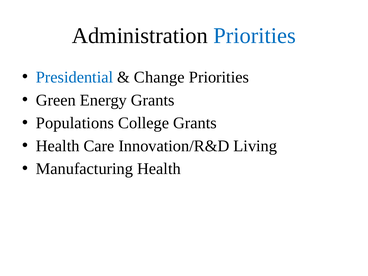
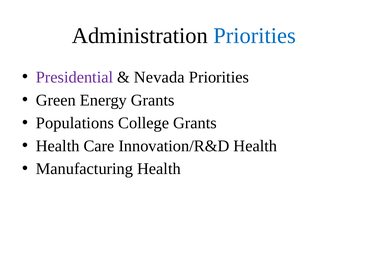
Presidential colour: blue -> purple (74, 77)
Change: Change -> Nevada (159, 77)
Innovation/R&D Living: Living -> Health (255, 146)
